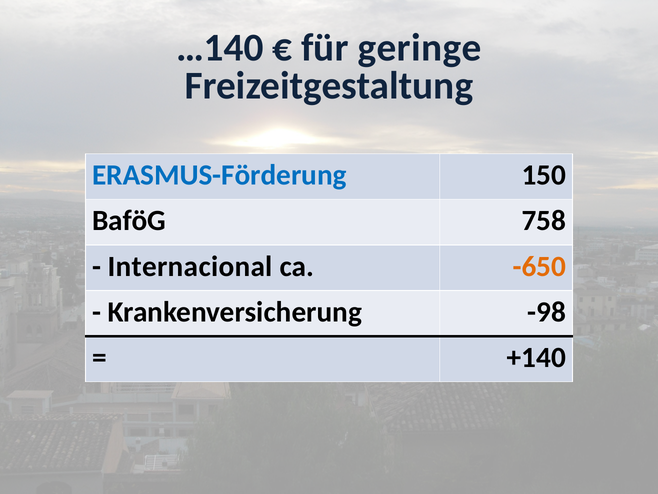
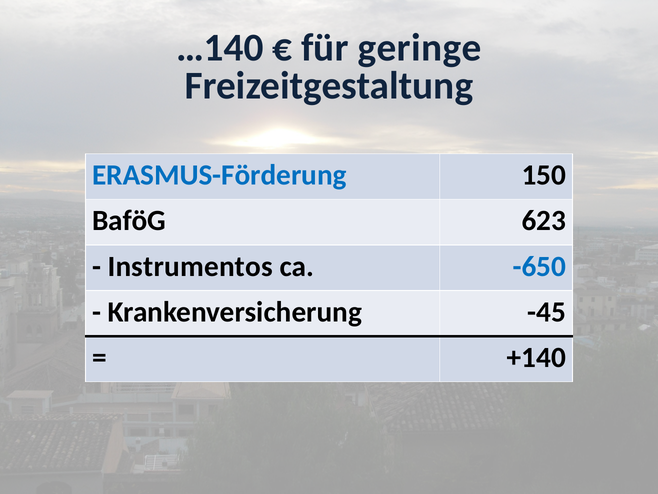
758: 758 -> 623 (544, 221)
Internacional: Internacional -> Instrumentos (190, 266)
-650 colour: orange -> blue (539, 266)
-98: -98 -> -45 (547, 312)
